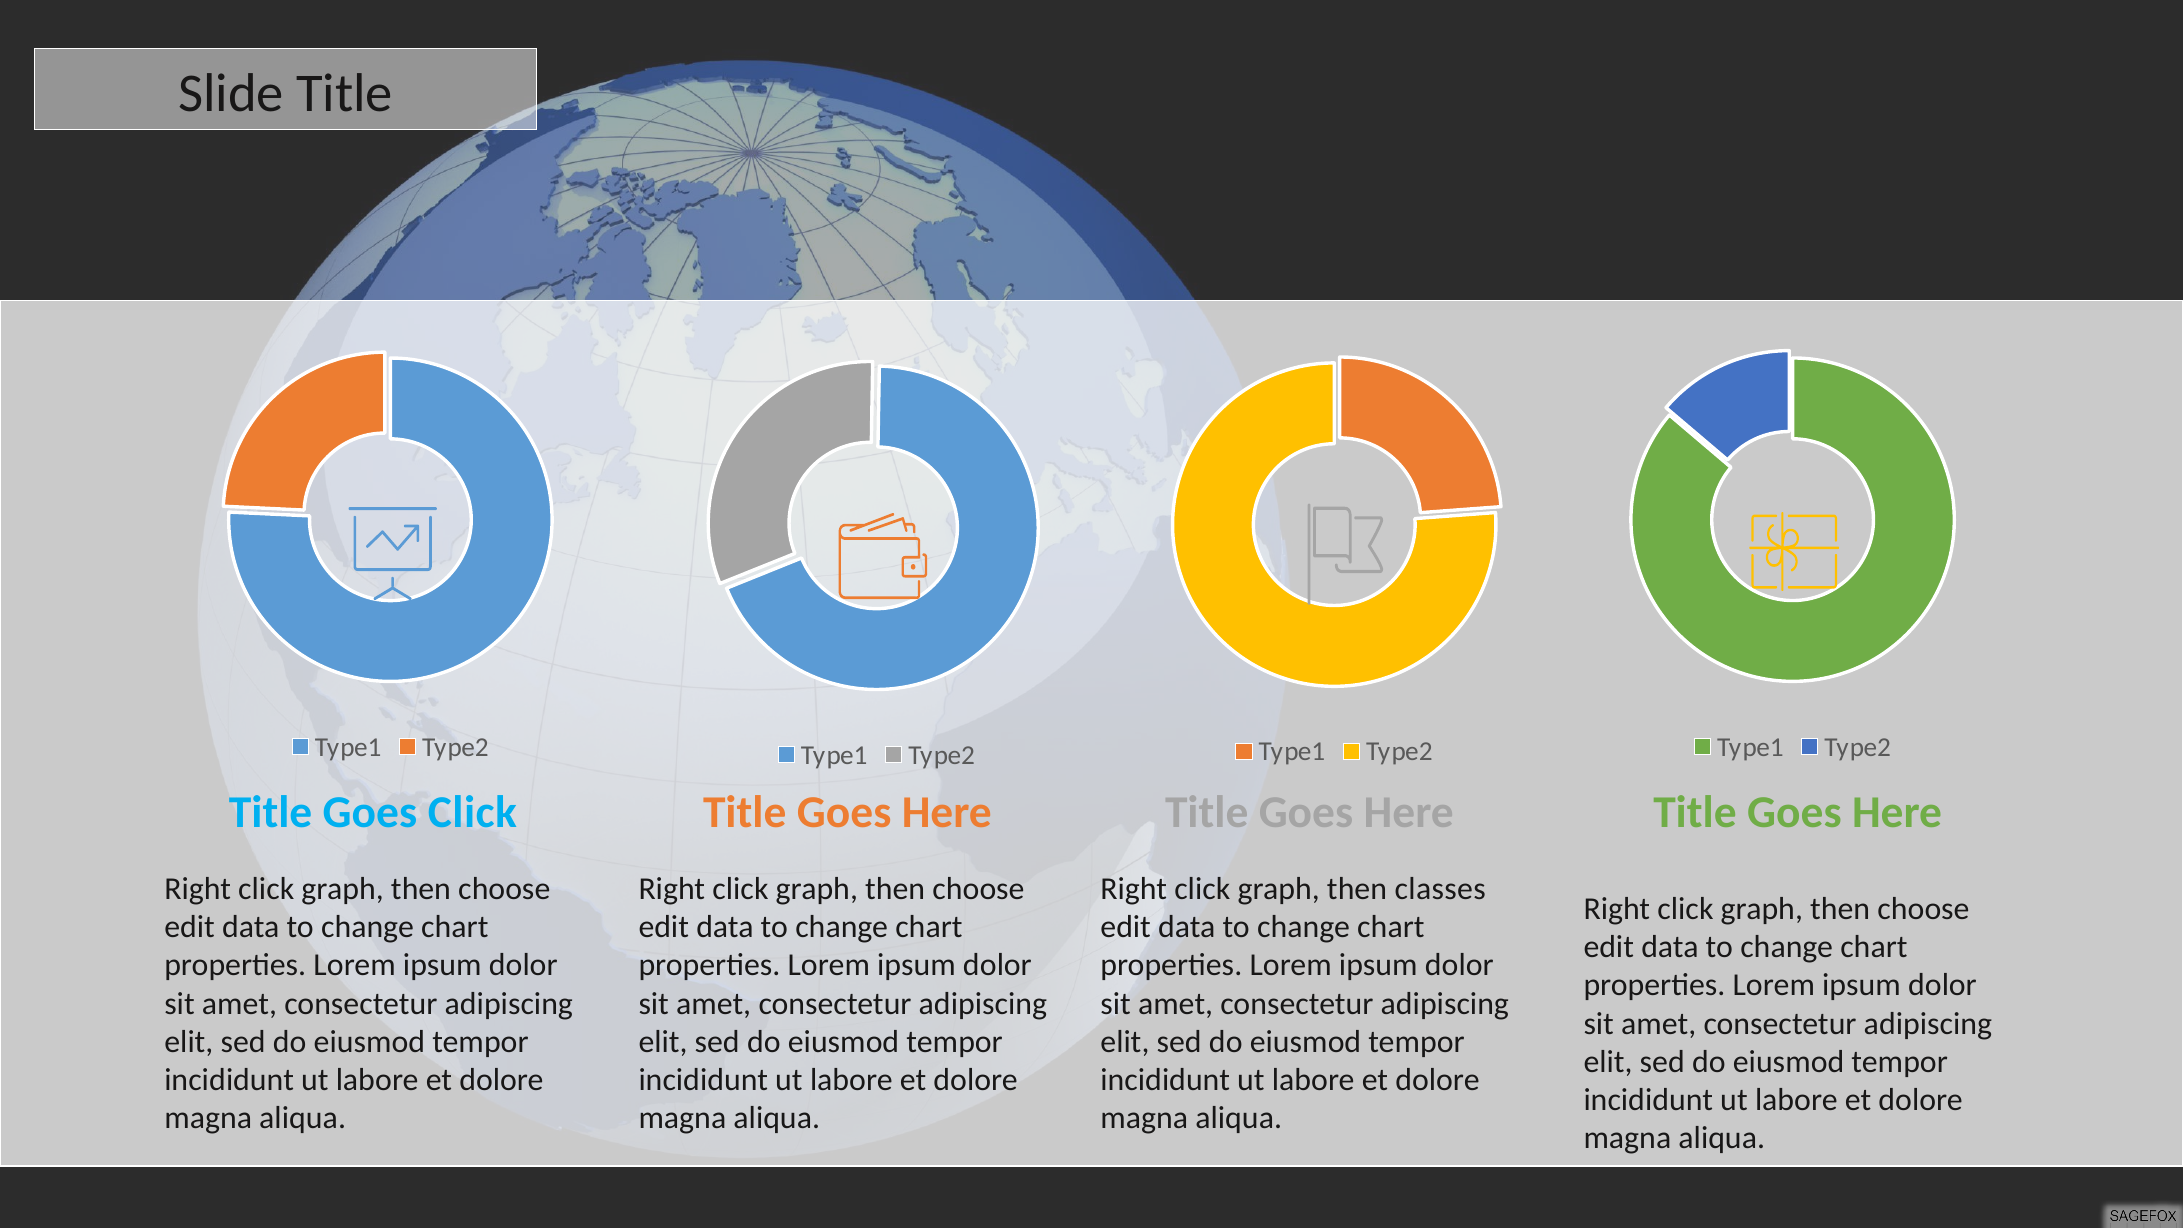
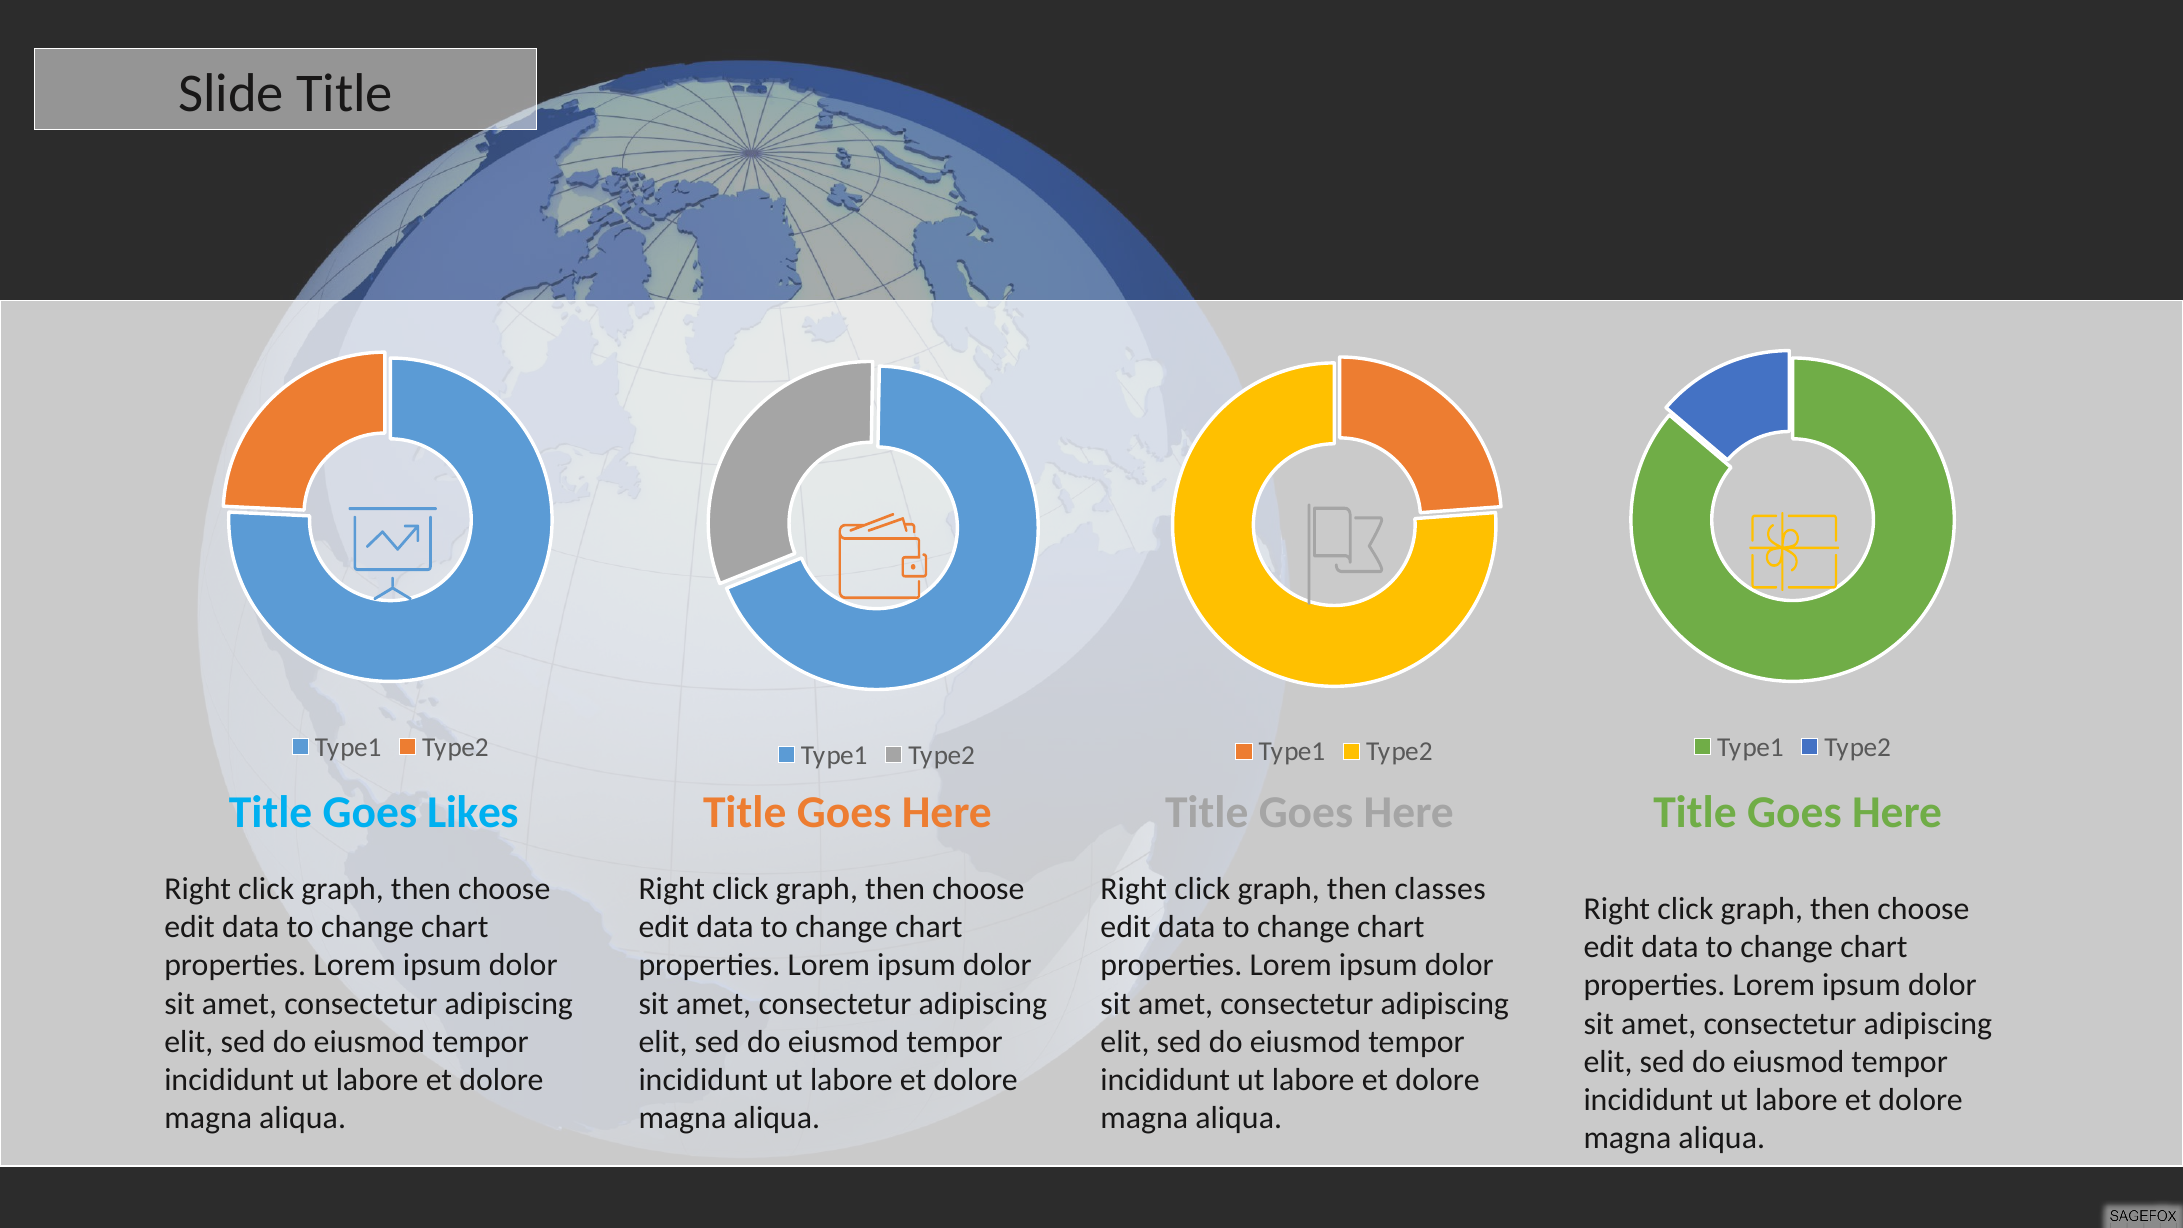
Goes Click: Click -> Likes (473, 812)
